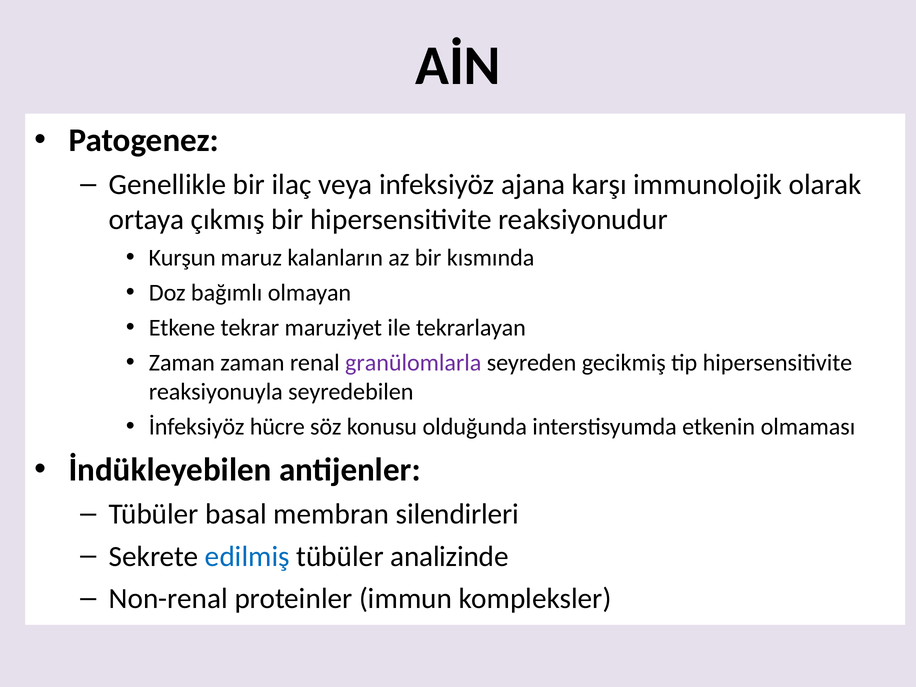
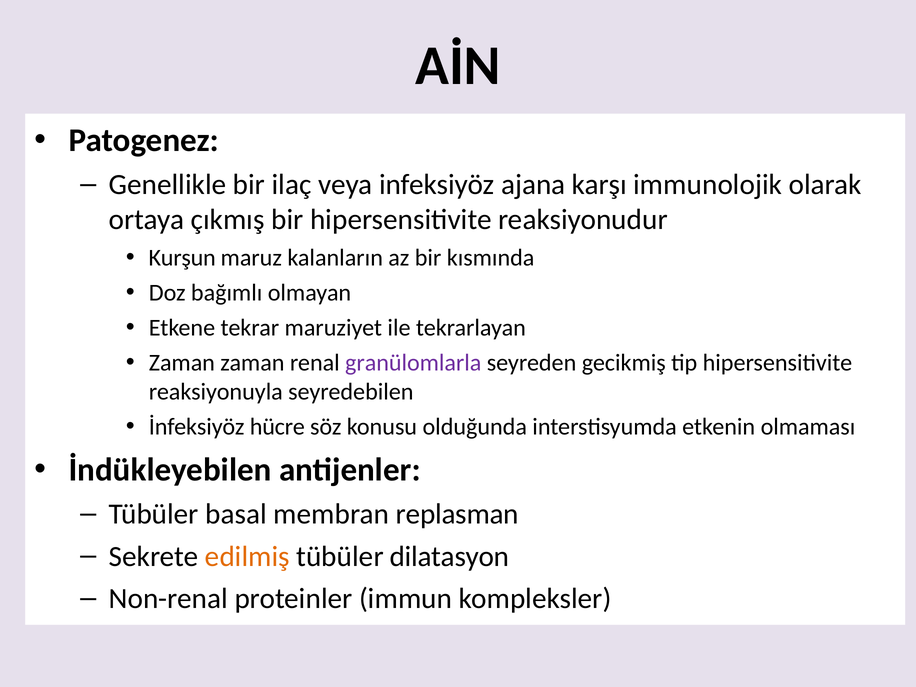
silendirleri: silendirleri -> replasman (457, 514)
edilmiş colour: blue -> orange (247, 557)
analizinde: analizinde -> dilatasyon (449, 557)
